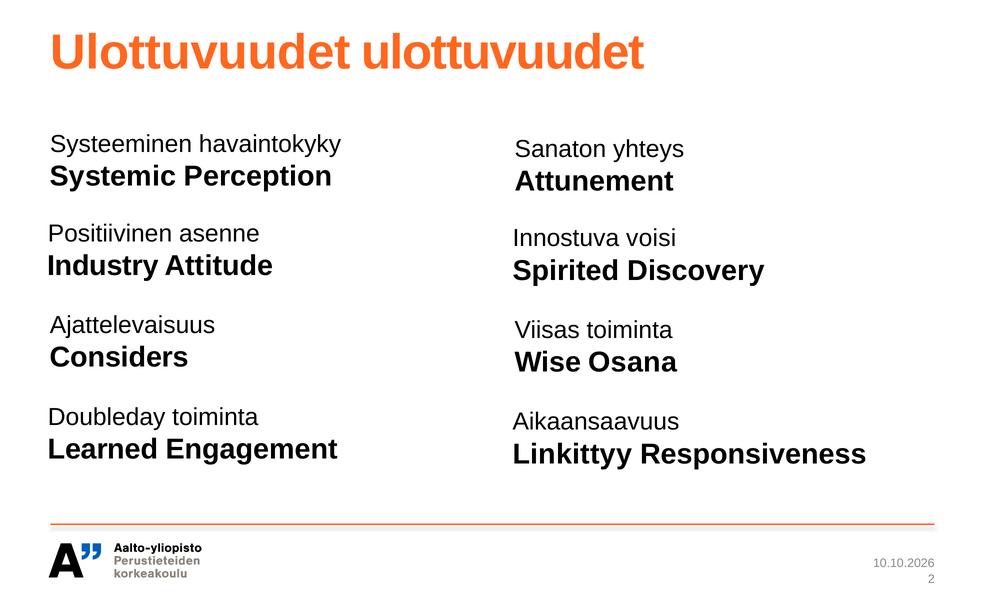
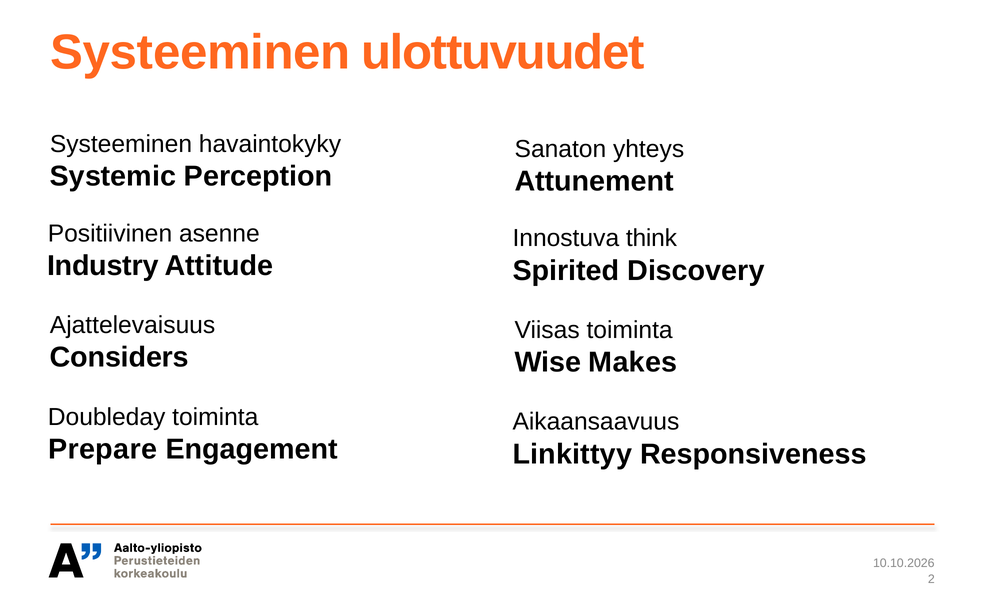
Ulottuvuudet: Ulottuvuudet -> Systeeminen (200, 52)
voisi: voisi -> think (651, 239)
Osana: Osana -> Makes (633, 363)
Learned: Learned -> Prepare (103, 450)
